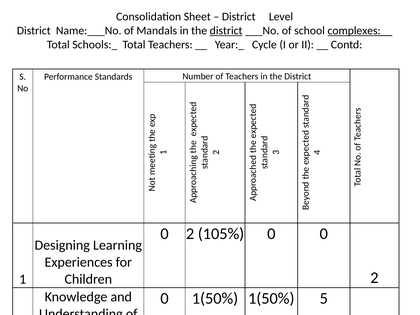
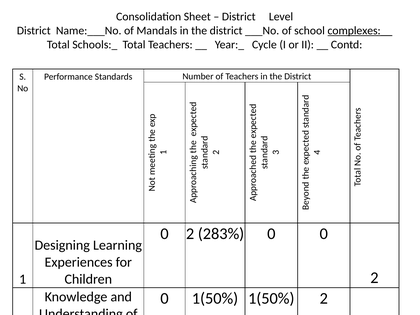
district underline: present -> none (226, 31)
105%: 105% -> 283% (221, 234)
1(50% 5: 5 -> 2 (324, 298)
